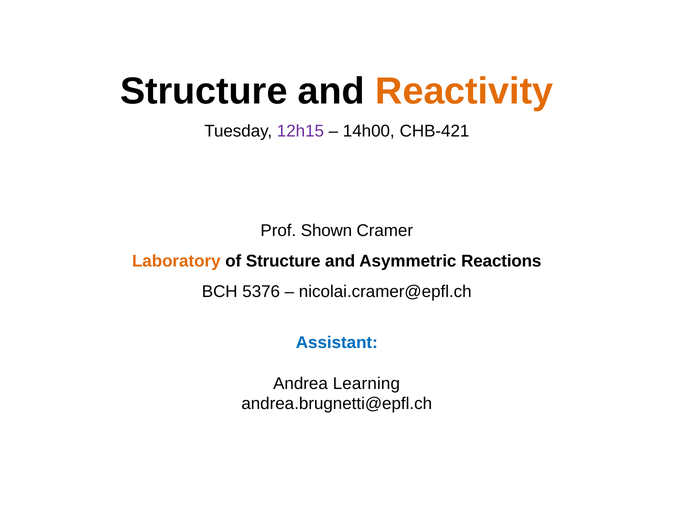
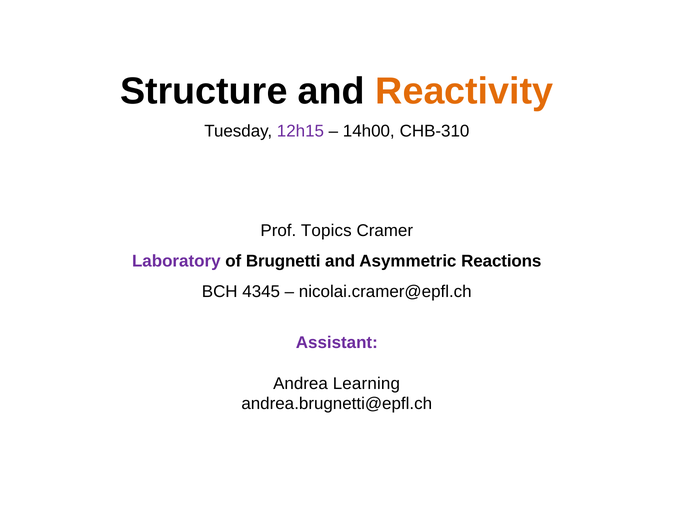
CHB-421: CHB-421 -> CHB-310 (435, 131)
Shown: Shown -> Topics (326, 231)
Laboratory colour: orange -> purple (176, 261)
of Structure: Structure -> Brugnetti (283, 261)
5376: 5376 -> 4345 (261, 292)
Assistant colour: blue -> purple (337, 343)
